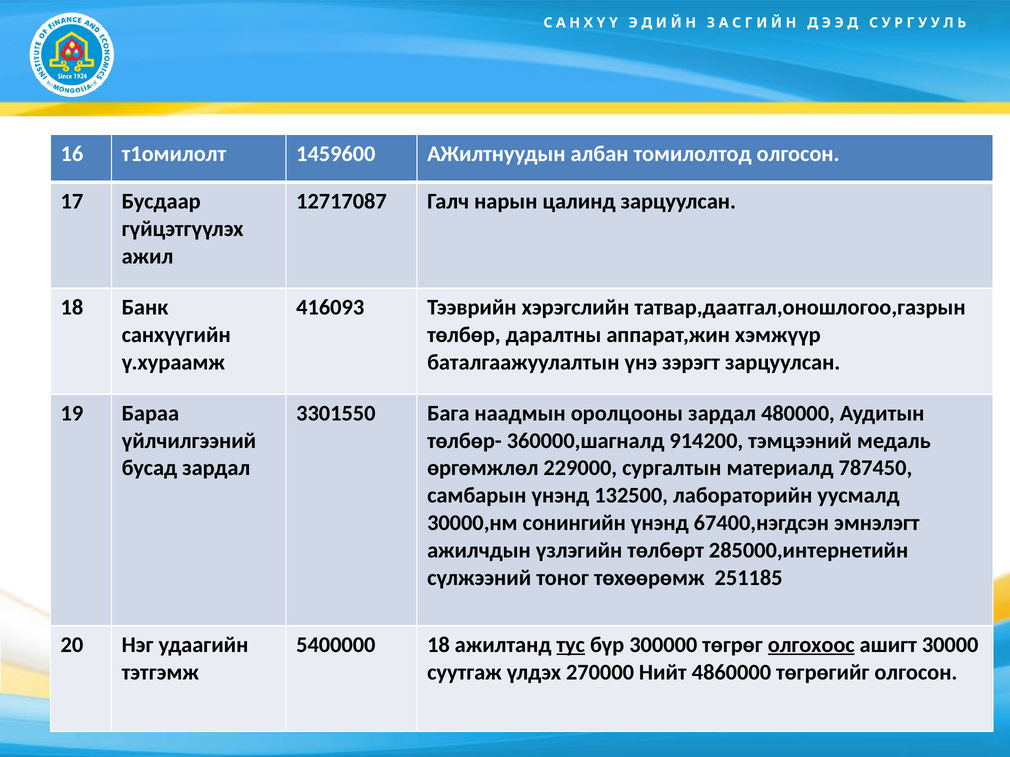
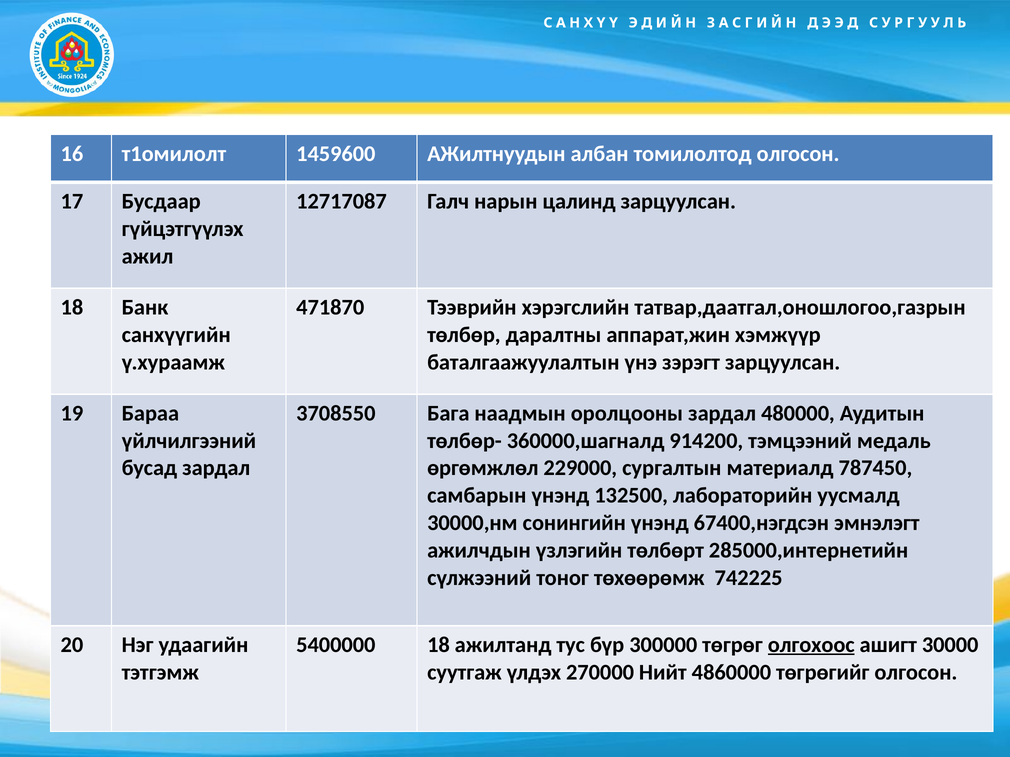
416093: 416093 -> 471870 (330, 307)
3301550: 3301550 -> 3708550 (336, 413)
251185: 251185 -> 742225 (749, 578)
тус underline: present -> none (571, 645)
